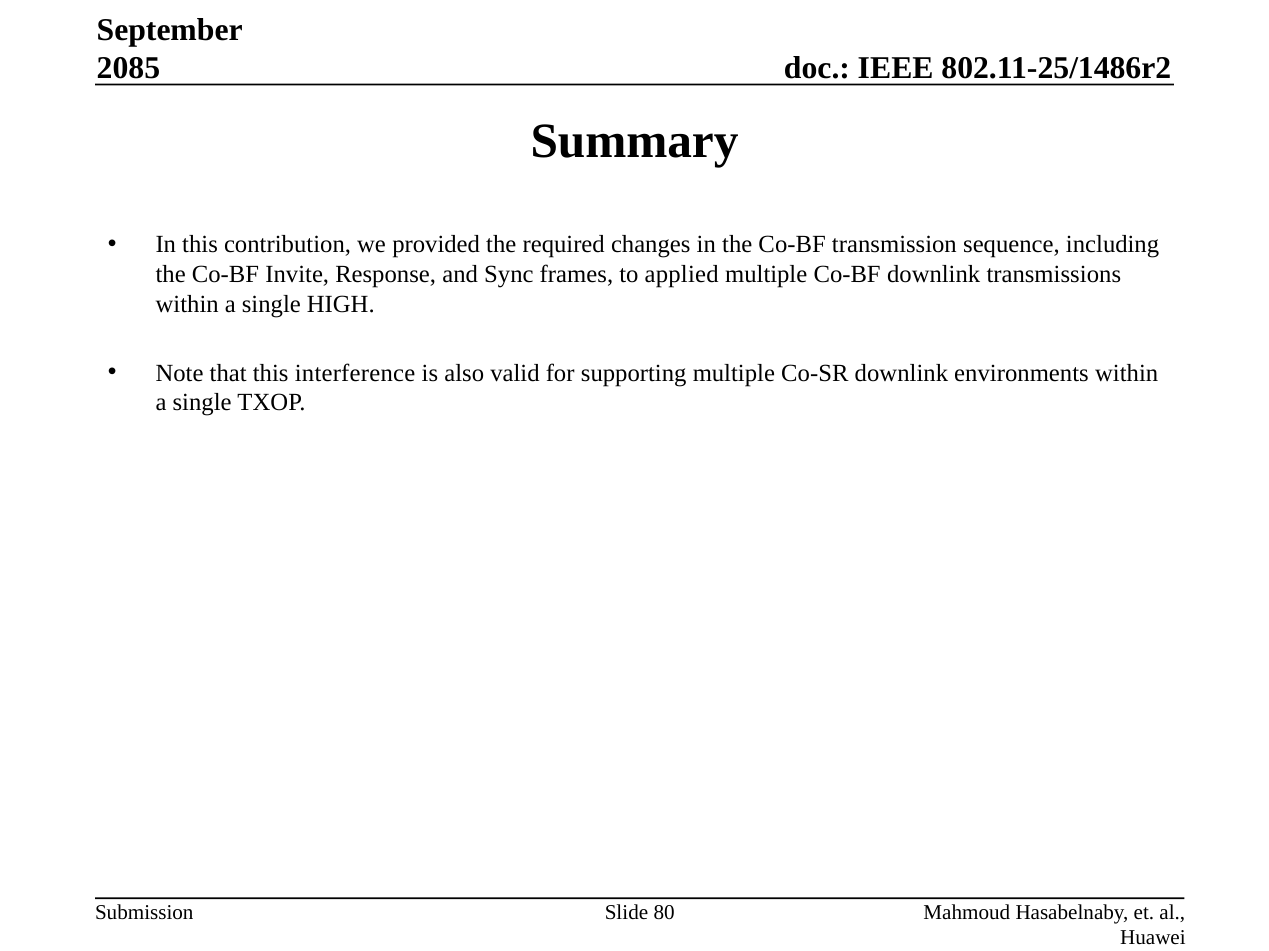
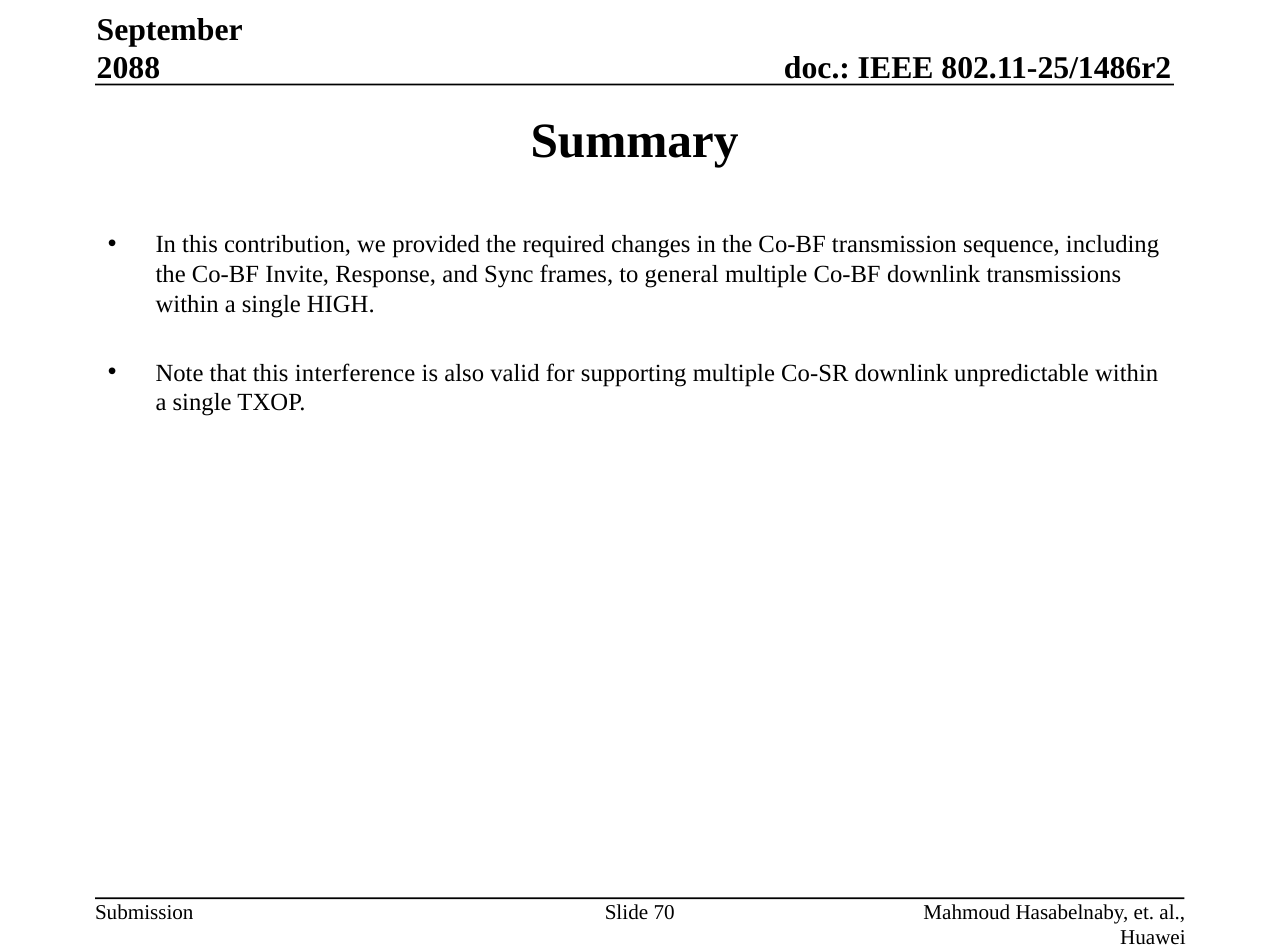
2085: 2085 -> 2088 (128, 68)
applied: applied -> general (682, 275)
environments: environments -> unpredictable (1021, 373)
80: 80 -> 70 (664, 913)
